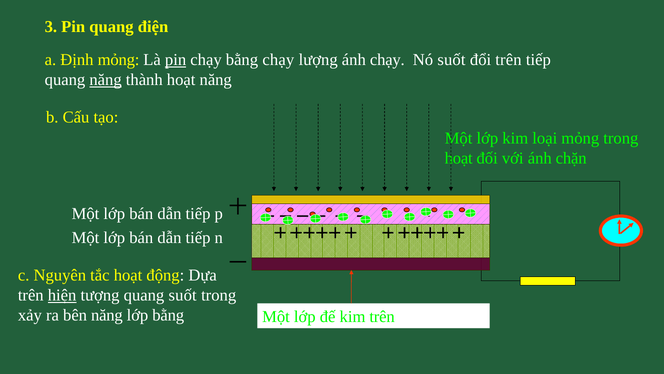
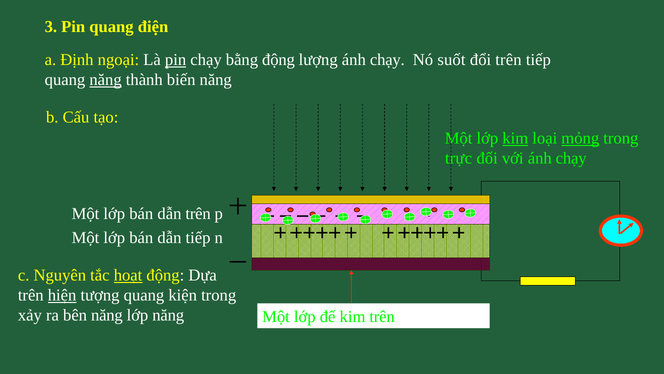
Định mỏng: mỏng -> ngoại (118, 60)
bằng chạy: chạy -> động (278, 60)
thành hoạt: hoạt -> biến (181, 80)
kim underline: none -> present (515, 138)
mỏng underline: none -> present (580, 138)
hoạt: hoạt -> trực (459, 158)
với ánh chặn: chặn -> chạy (571, 158)
tiếp: tiếp -> trên (198, 214)
hoạt underline: none -> present (128, 275)
quang suốt: suốt -> kiện (183, 295)
lớp bằng: bằng -> năng (168, 315)
